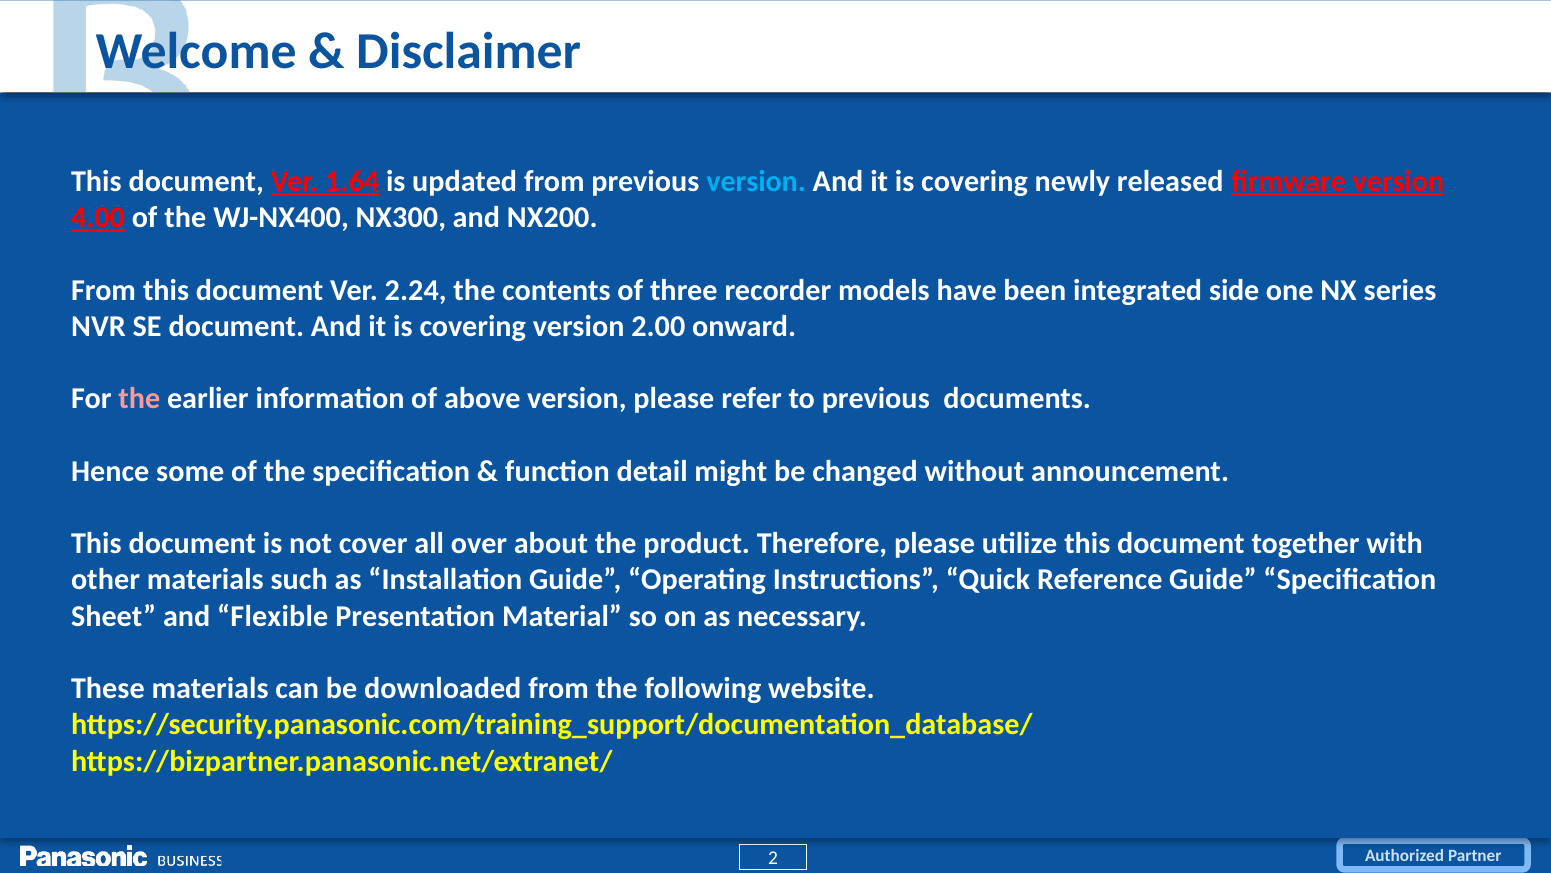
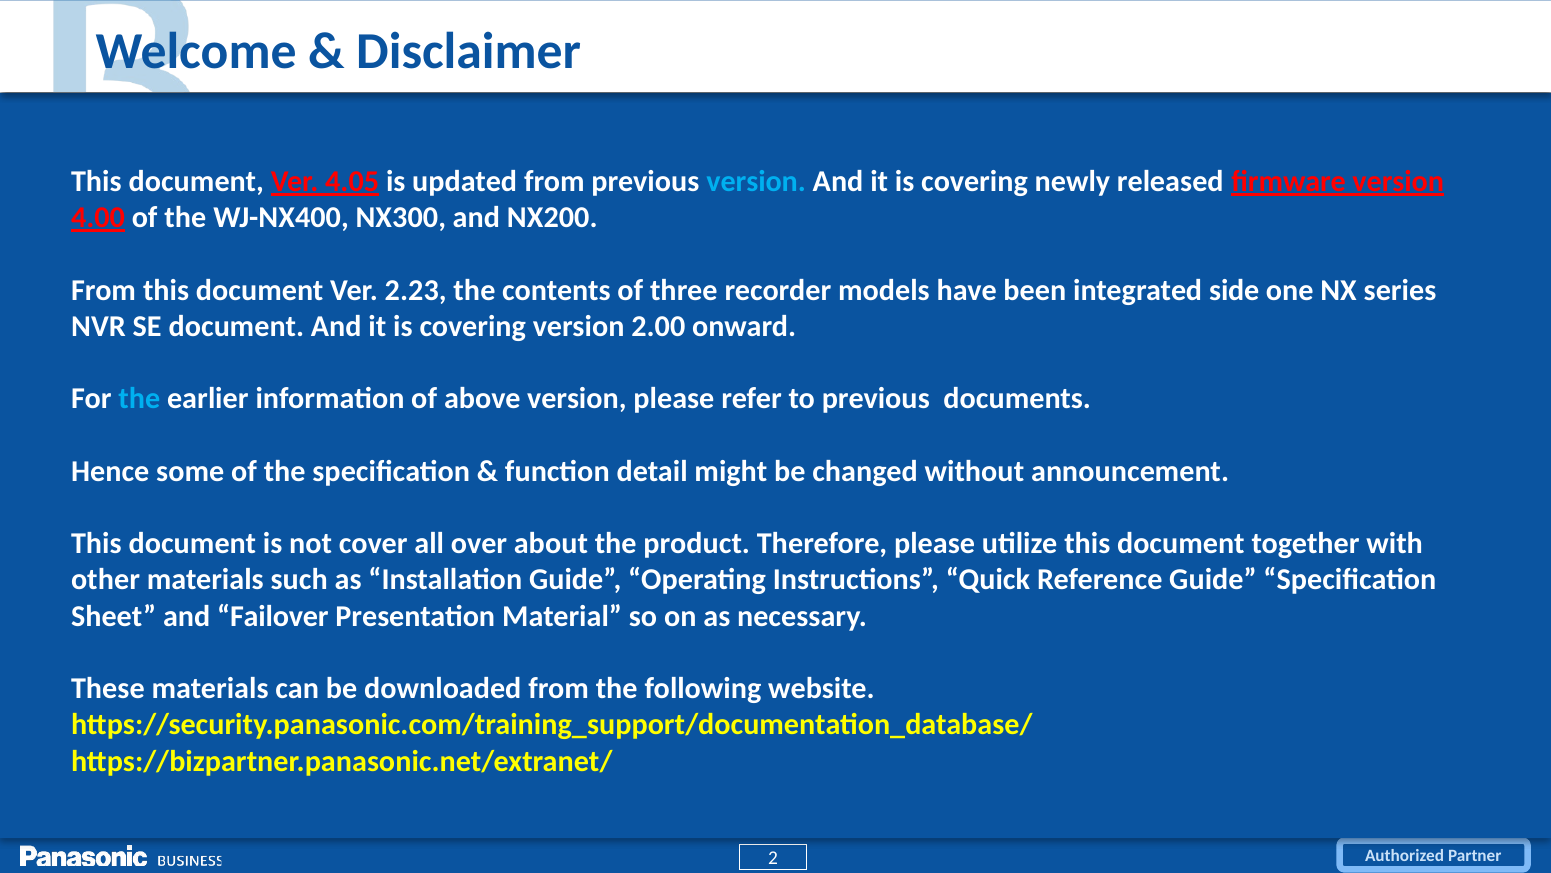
1.64: 1.64 -> 4.05 (352, 181)
2.24: 2.24 -> 2.23 (416, 290)
the colour: pink -> light blue (139, 398)
Flexible: Flexible -> Failover (273, 616)
